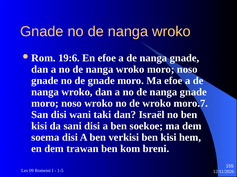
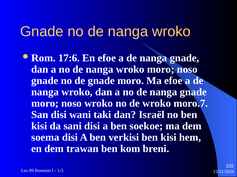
19:6: 19:6 -> 17:6 (69, 58)
